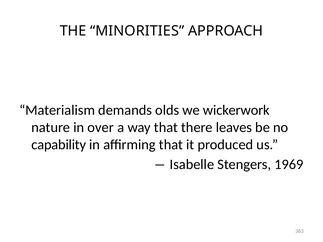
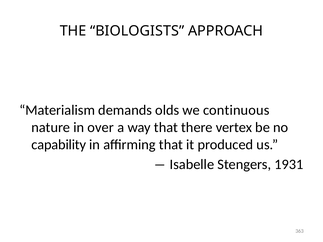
MINORITIES: MINORITIES -> BIOLOGISTS (137, 31)
wickerwork: wickerwork -> continuous (236, 110)
leaves: leaves -> vertex (234, 127)
1969: 1969 -> 1931 (289, 165)
